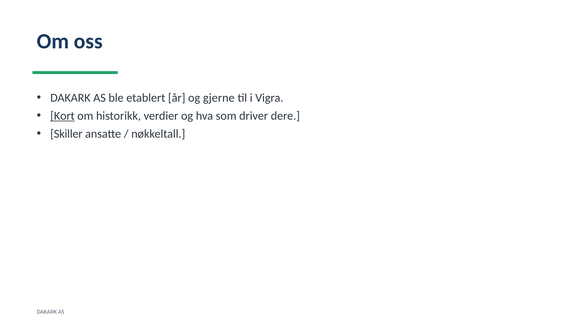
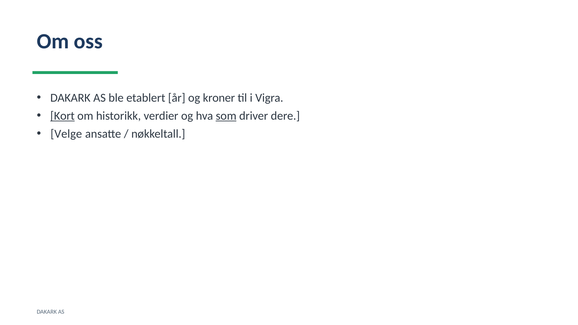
gjerne: gjerne -> kroner (219, 98)
som underline: none -> present (226, 116)
Skiller: Skiller -> Velge (66, 134)
